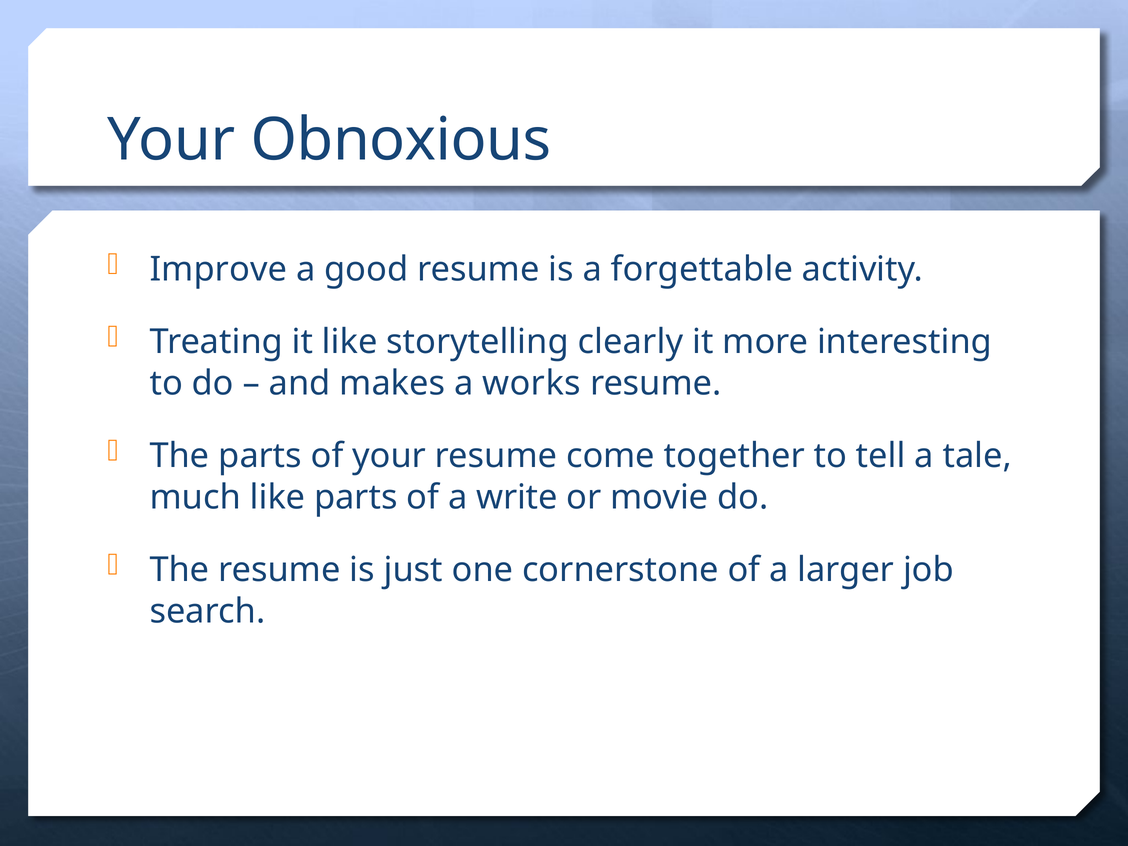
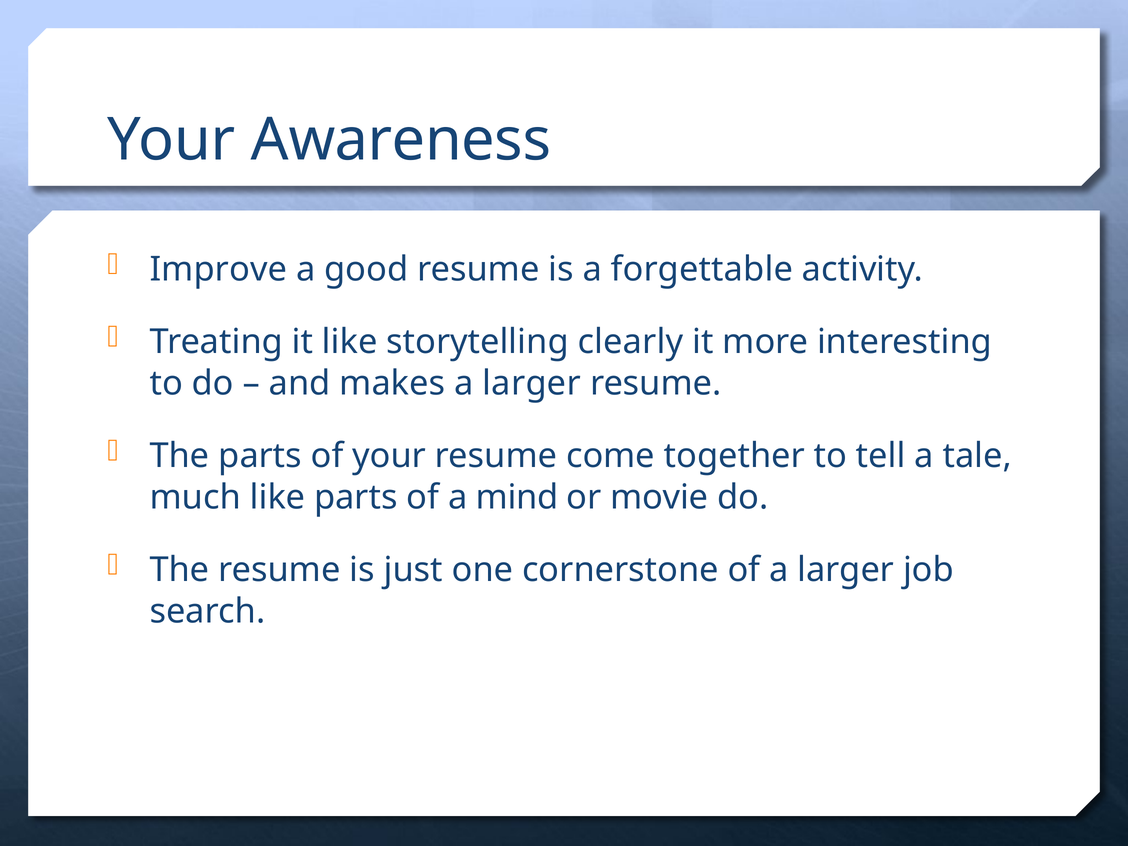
Obnoxious: Obnoxious -> Awareness (401, 140)
makes a works: works -> larger (532, 383)
write: write -> mind (517, 497)
